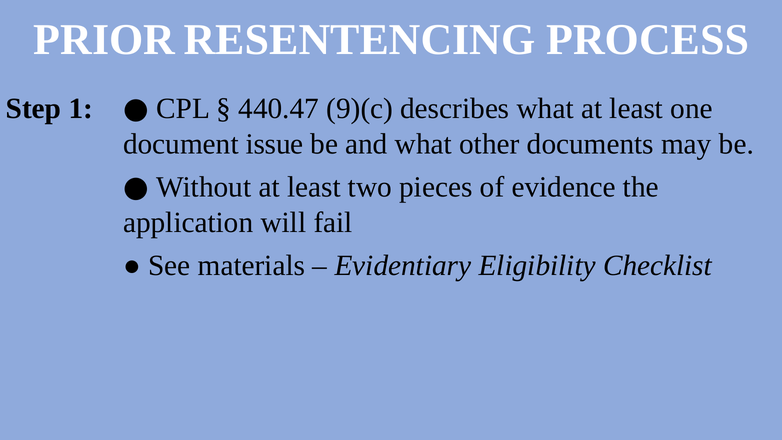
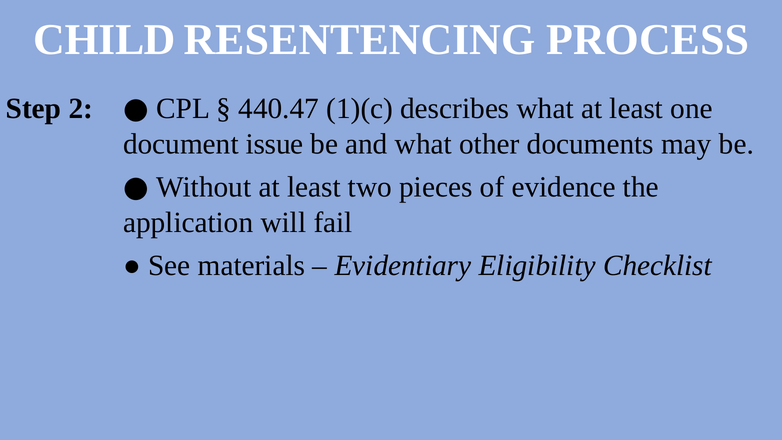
PRIOR: PRIOR -> CHILD (105, 40)
1: 1 -> 2 (81, 109)
9)(c: 9)(c -> 1)(c (360, 109)
